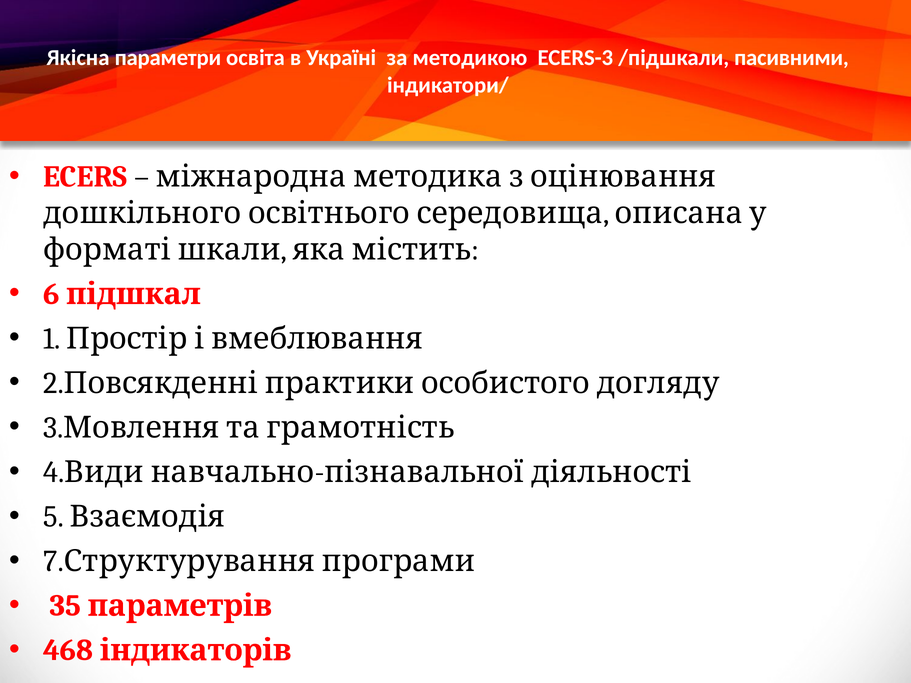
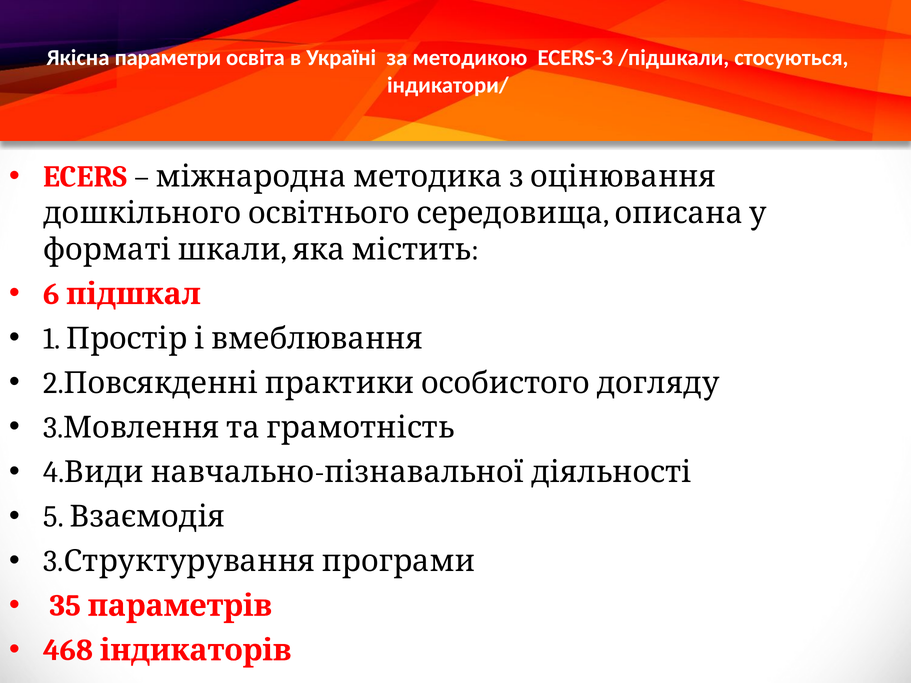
пасивними: пасивними -> стосуються (791, 58)
7: 7 -> 3 (53, 561)
